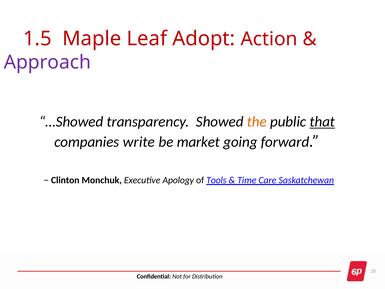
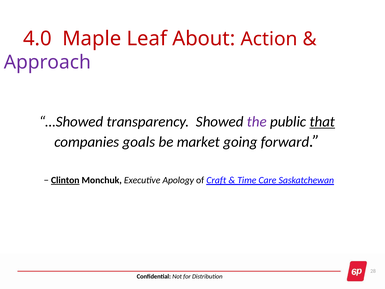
1.5: 1.5 -> 4.0 (37, 39)
Adopt: Adopt -> About (204, 39)
the colour: orange -> purple (257, 122)
write: write -> goals (139, 142)
Clinton underline: none -> present (65, 180)
Tools: Tools -> Craft (216, 180)
